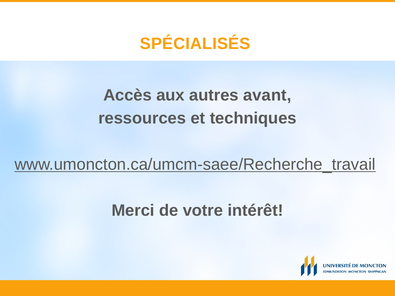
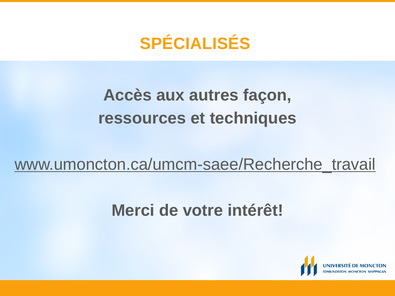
avant: avant -> façon (267, 95)
